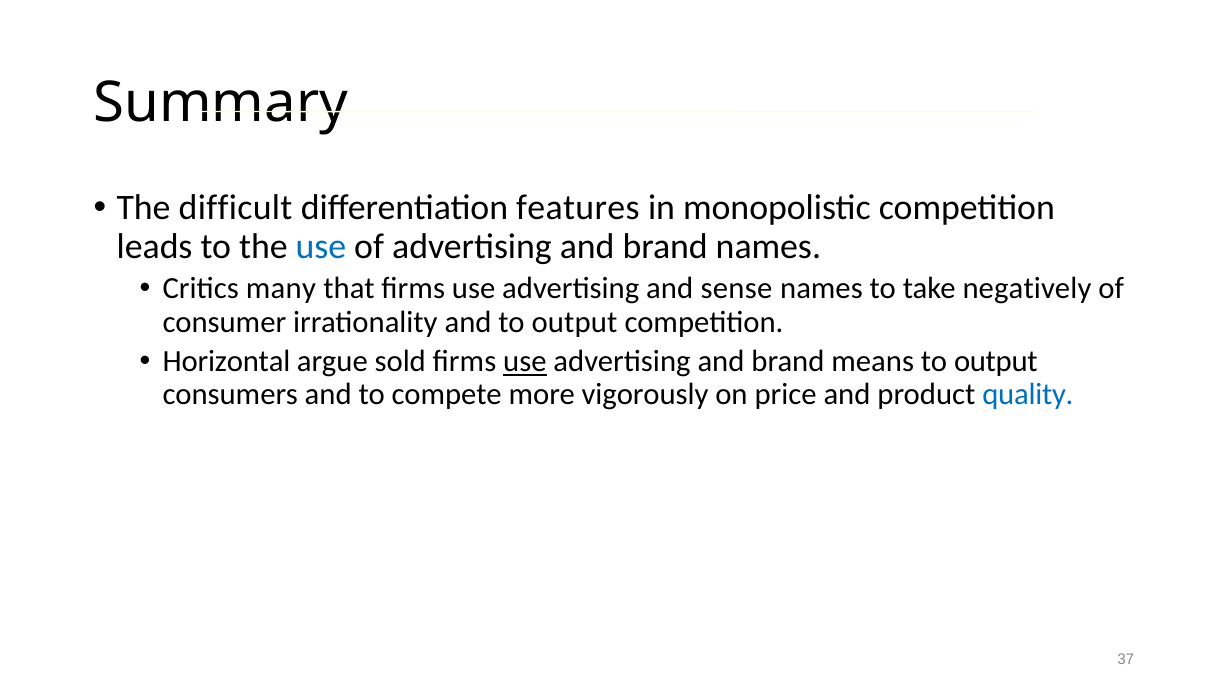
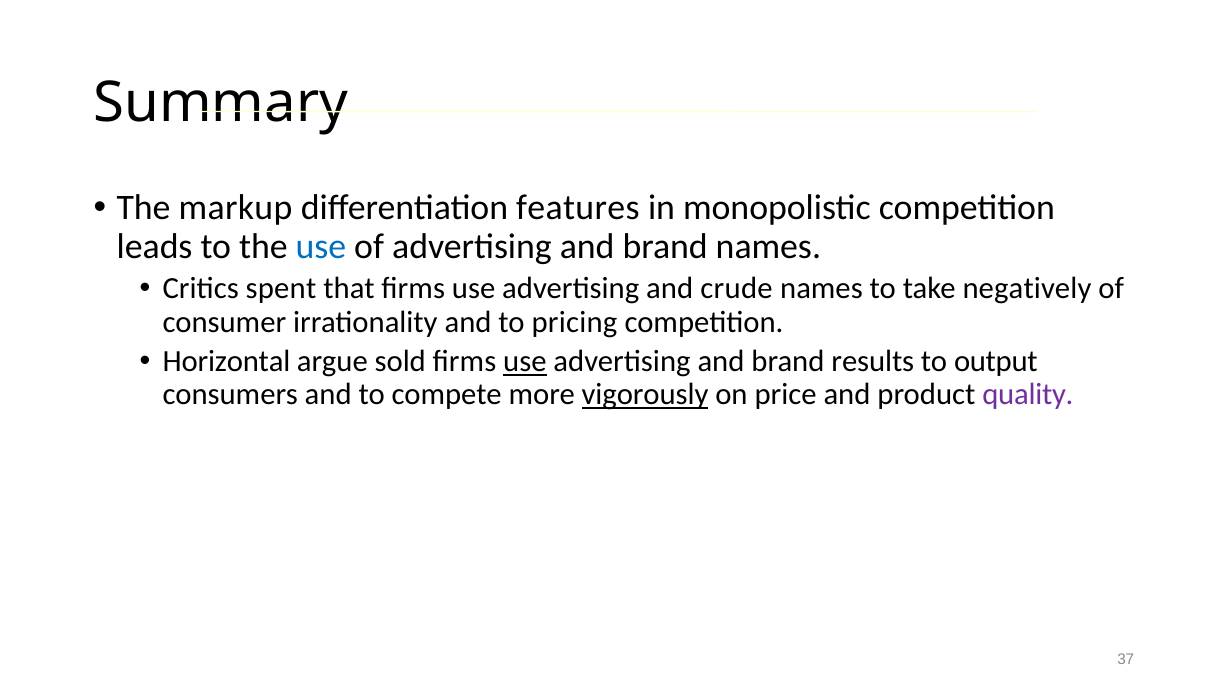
difficult: difficult -> markup (236, 208)
many: many -> spent (281, 289)
sense: sense -> crude (737, 289)
and to output: output -> pricing (574, 322)
means: means -> results (873, 361)
vigorously underline: none -> present (645, 394)
quality colour: blue -> purple (1028, 394)
